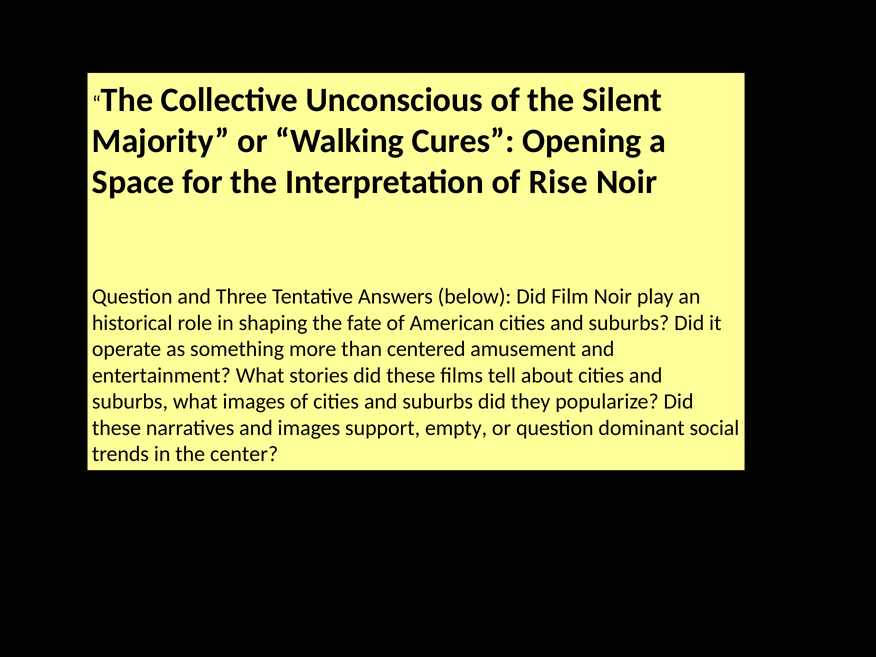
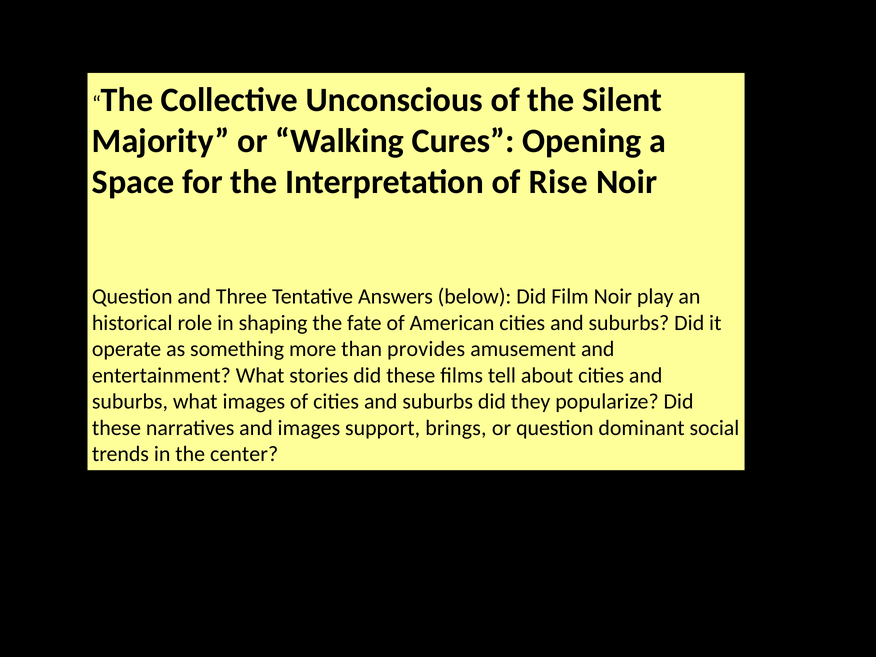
centered: centered -> provides (426, 349)
empty: empty -> brings (456, 428)
